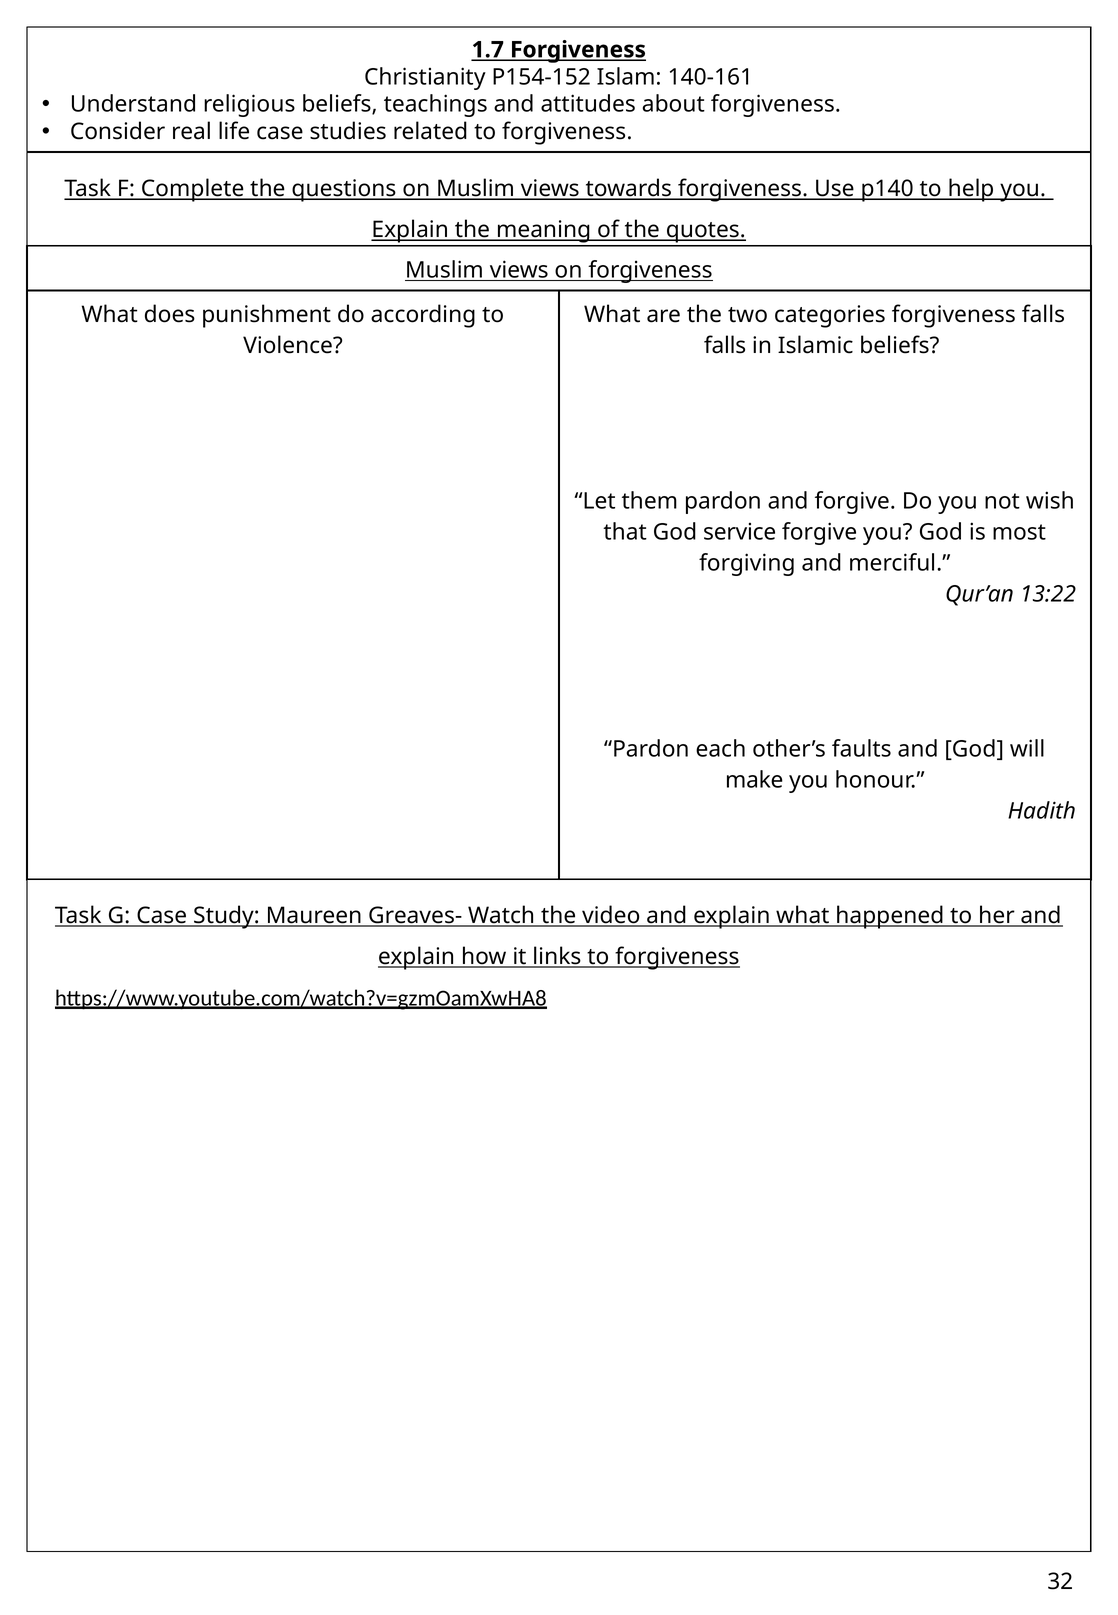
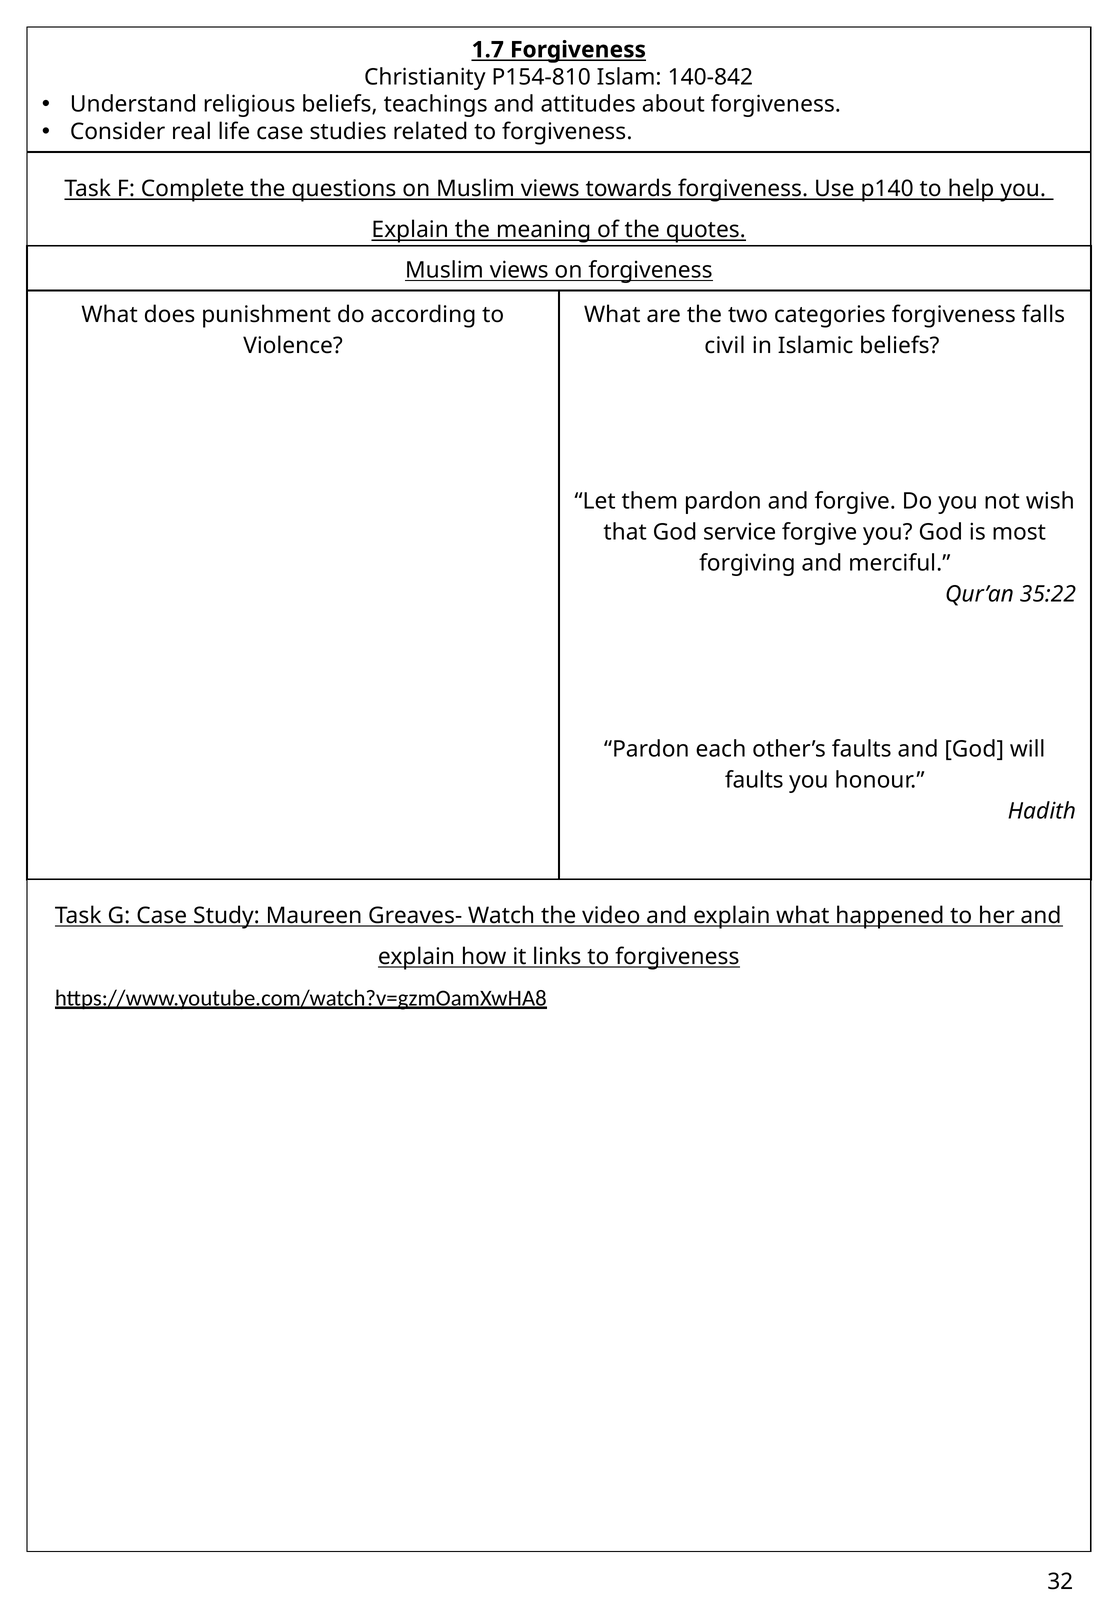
P154-152: P154-152 -> P154-810 (541, 77)
140-161: 140-161 -> 140-842 (710, 77)
falls: falls -> civil (725, 346)
13:22: 13:22 -> 35:22 (1048, 594)
make: make -> faults (754, 780)
